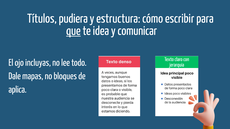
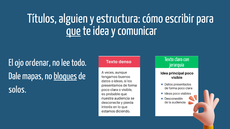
pudiera: pudiera -> alguien (73, 18)
incluyas: incluyas -> ordenar (38, 63)
bloques underline: none -> present (65, 76)
aplica: aplica -> solos (17, 90)
